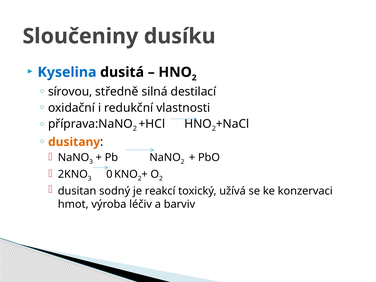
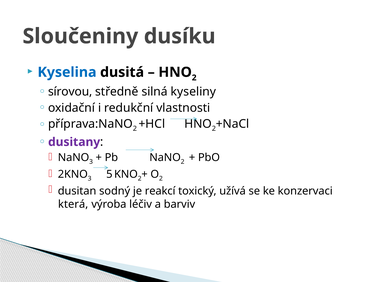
destilací: destilací -> kyseliny (193, 92)
dusitany colour: orange -> purple (74, 142)
0: 0 -> 5 (109, 174)
hmot: hmot -> která (73, 204)
